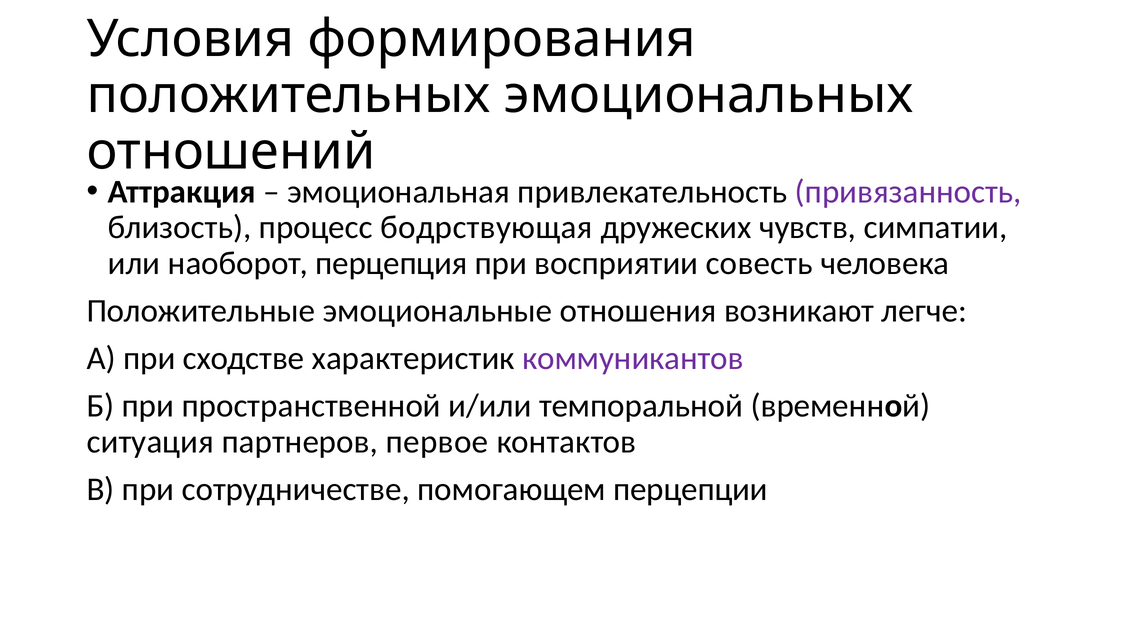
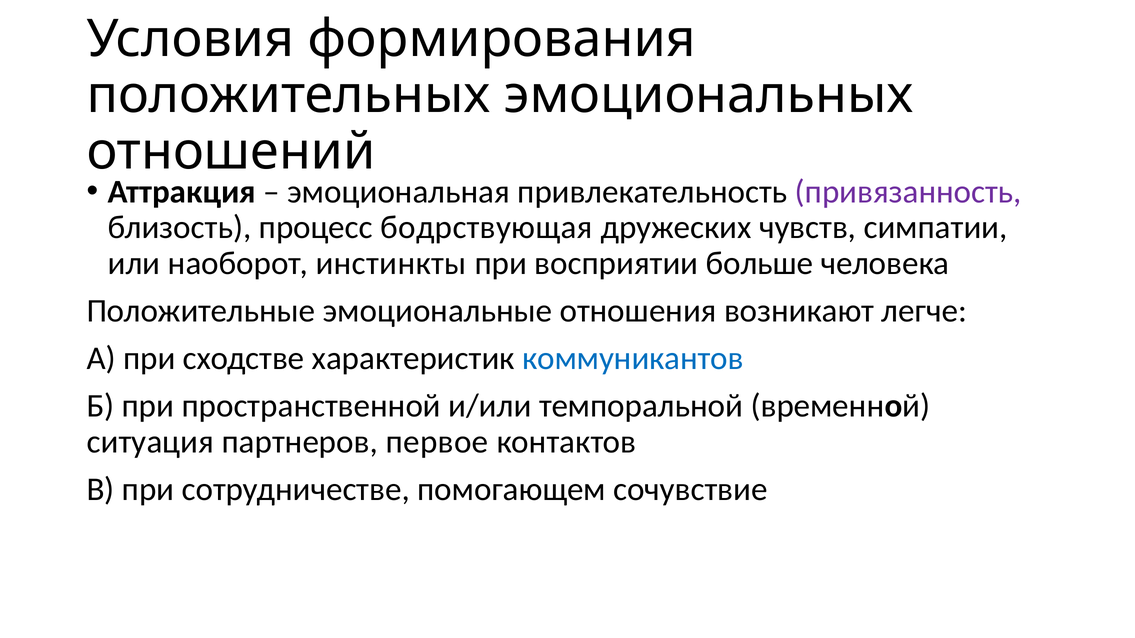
перцепция: перцепция -> инстинкты (391, 263)
совесть: совесть -> больше (759, 263)
коммуникантов colour: purple -> blue (633, 359)
перцепции: перцепции -> сочувствие (690, 490)
